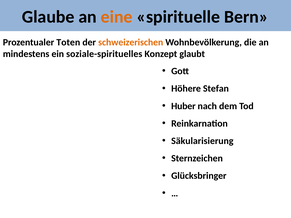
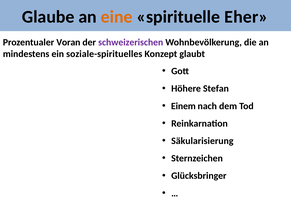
Bern: Bern -> Eher (246, 17)
Toten: Toten -> Voran (68, 42)
schweizerischen colour: orange -> purple (131, 42)
Huber: Huber -> Einem (183, 106)
